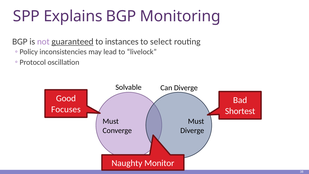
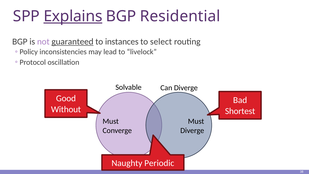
Explains underline: none -> present (73, 16)
Monitoring: Monitoring -> Residential (180, 16)
Focuses: Focuses -> Without (66, 109)
Monitor: Monitor -> Periodic (159, 163)
